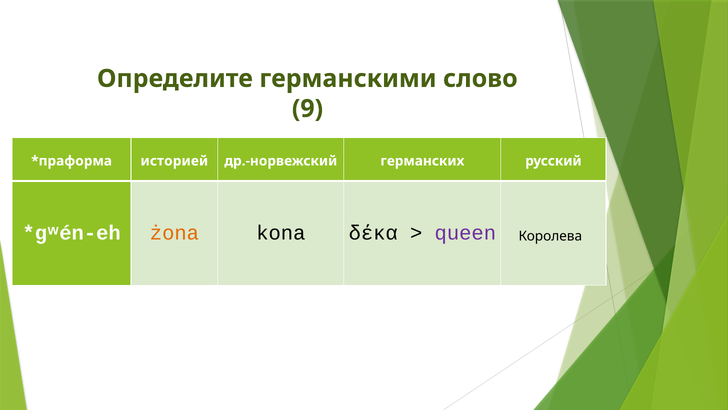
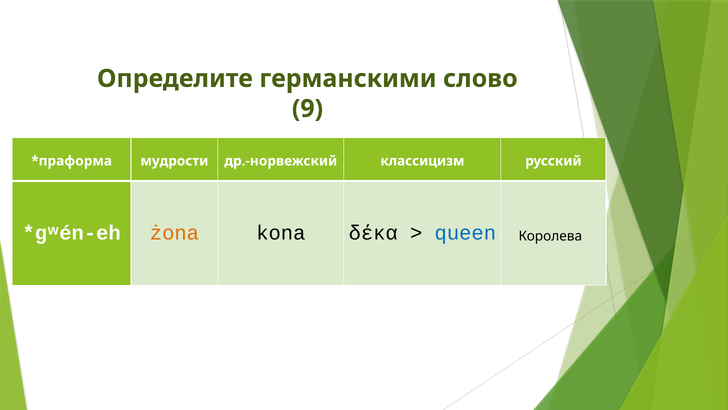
историей: историей -> мудрости (174, 161)
германских: германских -> классицизм (422, 161)
queen colour: purple -> blue (465, 232)
